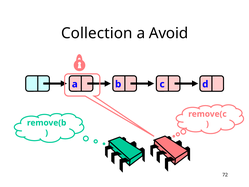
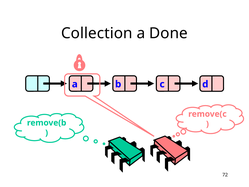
Avoid: Avoid -> Done (168, 33)
